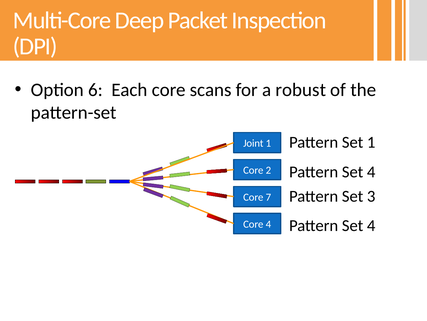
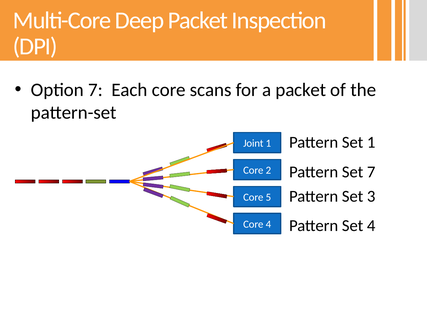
Option 6: 6 -> 7 (96, 90)
a robust: robust -> packet (301, 90)
4: 4 -> 7 (371, 171)
7: 7 -> 5 (268, 197)
